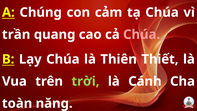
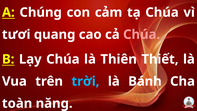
trần: trần -> tươi (16, 34)
trời colour: light green -> light blue (85, 81)
Cánh: Cánh -> Bánh (145, 81)
